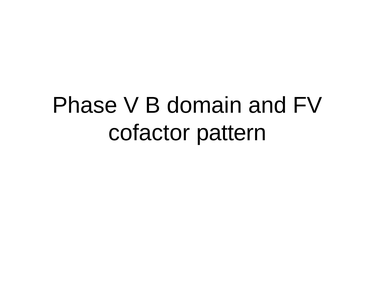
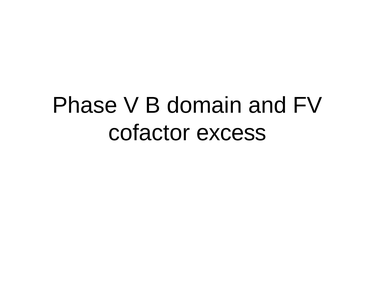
pattern: pattern -> excess (231, 133)
